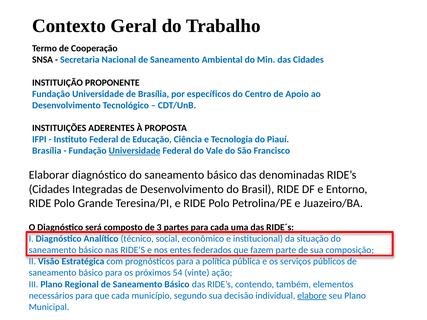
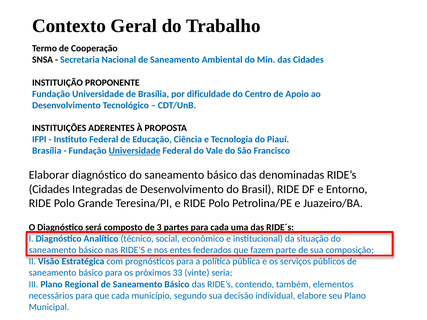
específicos: específicos -> dificuldade (209, 94)
54: 54 -> 33 (178, 273)
ação: ação -> seria (222, 273)
elabore underline: present -> none (312, 296)
